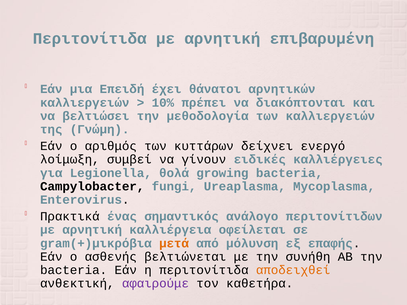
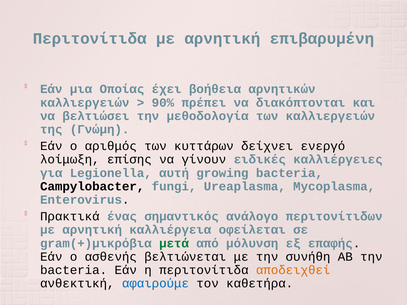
Επειδή: Επειδή -> Οποίας (122, 89)
θάνατοι: θάνατοι -> βοήθεια (215, 89)
10%: 10% -> 90% (163, 103)
συμβεί: συμβεί -> επίσης (129, 160)
θολά: θολά -> αυτή (174, 173)
μετά colour: orange -> green (174, 243)
αφαιρούμε colour: purple -> blue (155, 284)
